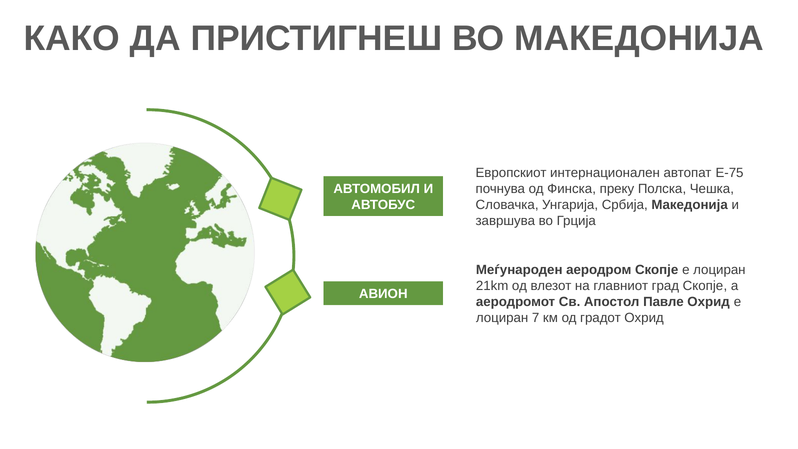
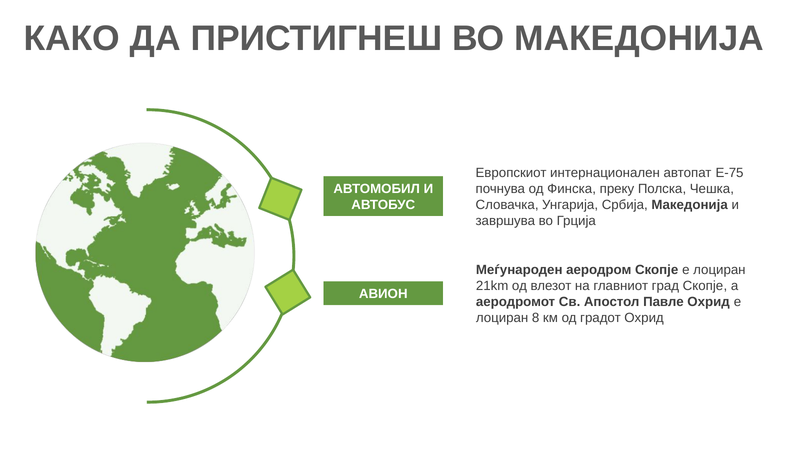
7: 7 -> 8 (536, 318)
